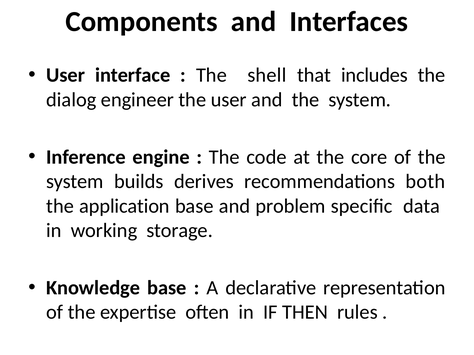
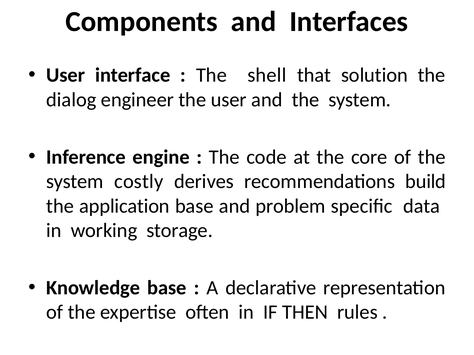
includes: includes -> solution (374, 75)
builds: builds -> costly (139, 182)
both: both -> build (426, 182)
